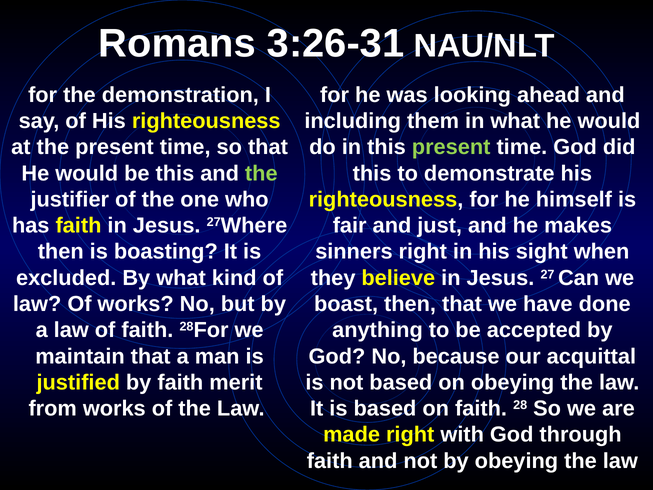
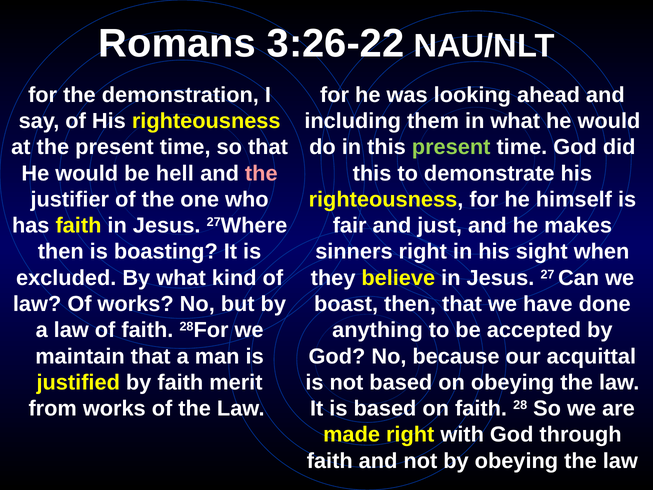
3:26-31: 3:26-31 -> 3:26-22 (336, 44)
be this: this -> hell (175, 173)
the colour: light green -> pink (261, 173)
